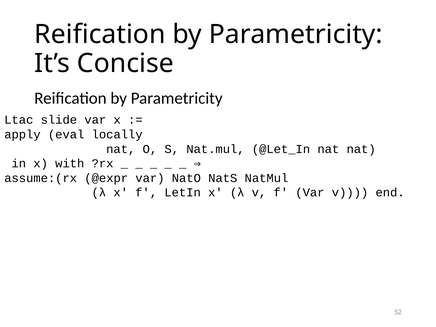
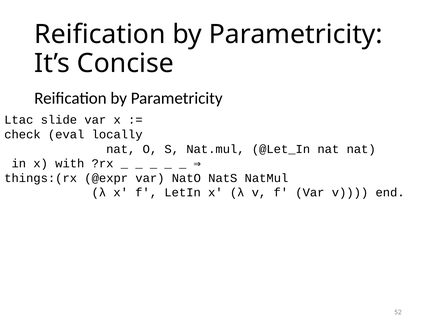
apply: apply -> check (22, 134)
assume:(rx: assume:(rx -> things:(rx (41, 178)
